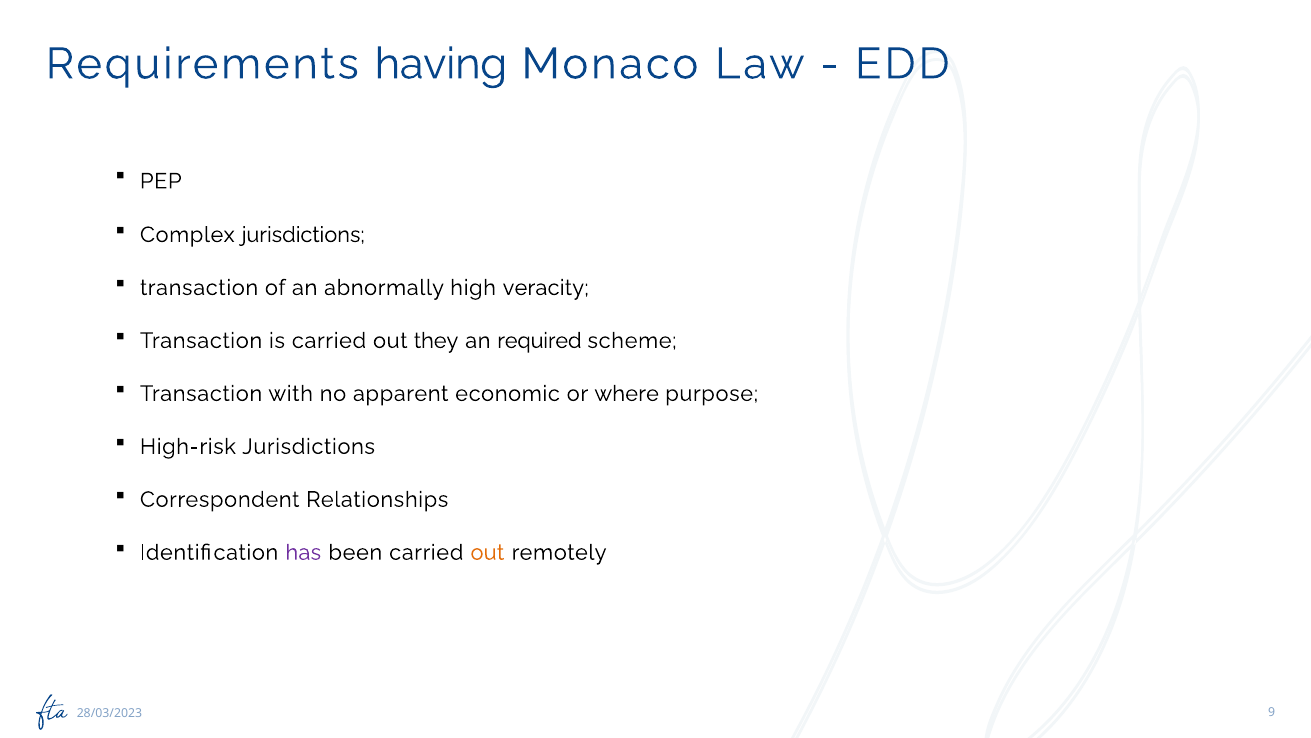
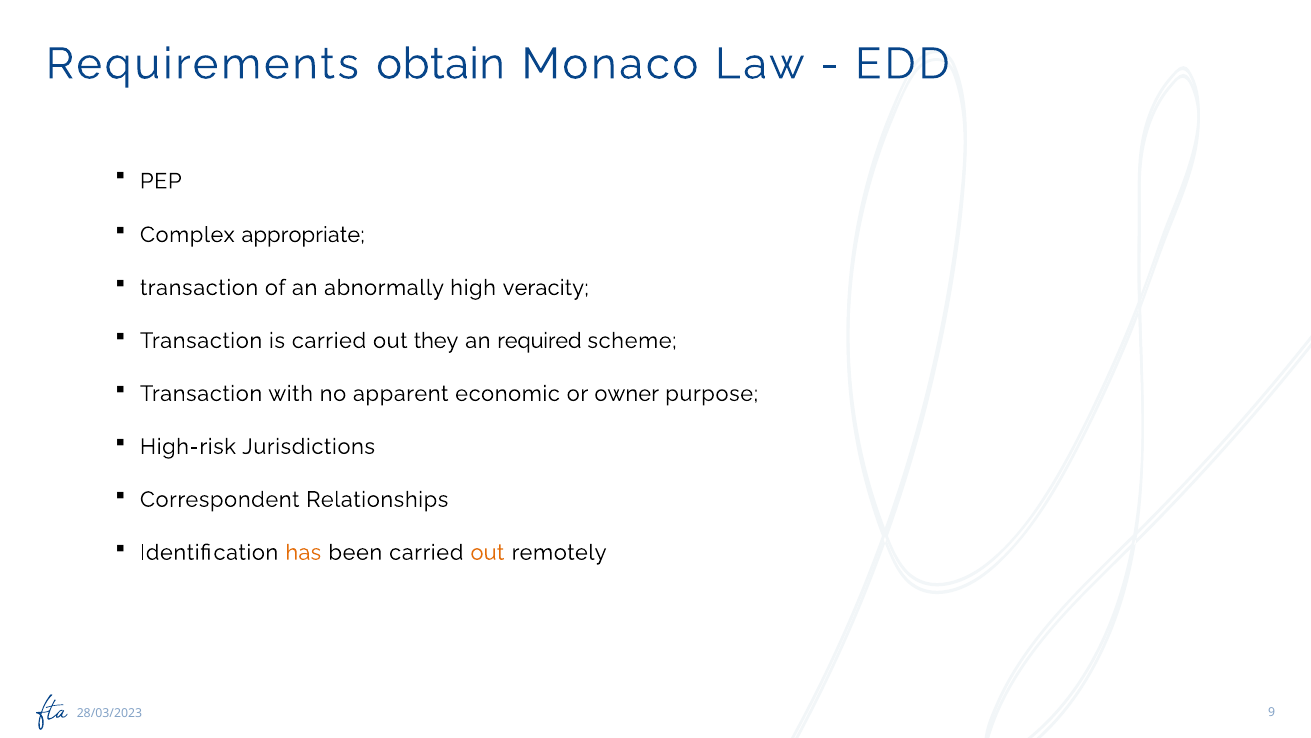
having: having -> obtain (440, 64)
Complex jurisdictions: jurisdictions -> appropriate (303, 235)
where: where -> owner (627, 393)
has colour: purple -> orange (303, 552)
